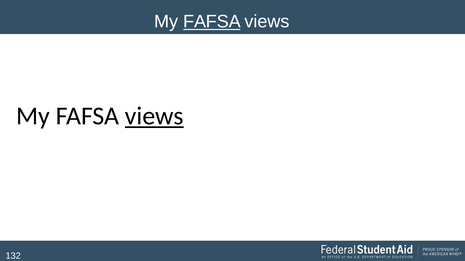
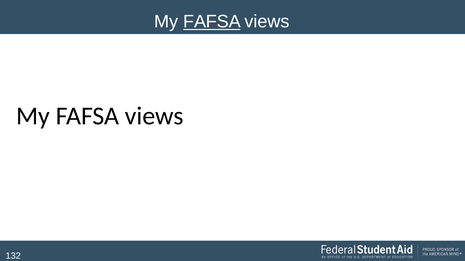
views underline: present -> none (154, 116)
